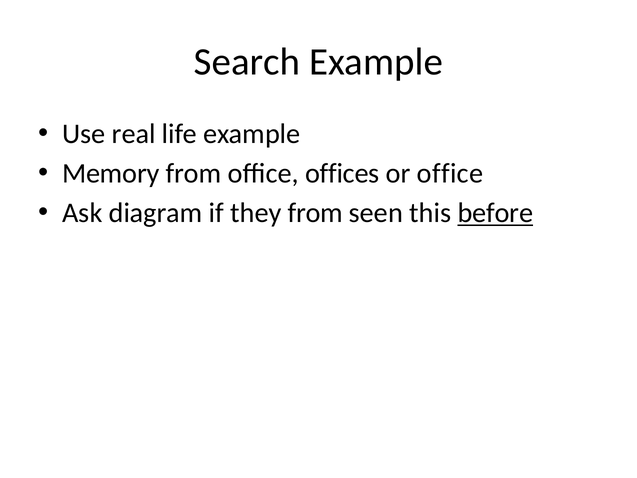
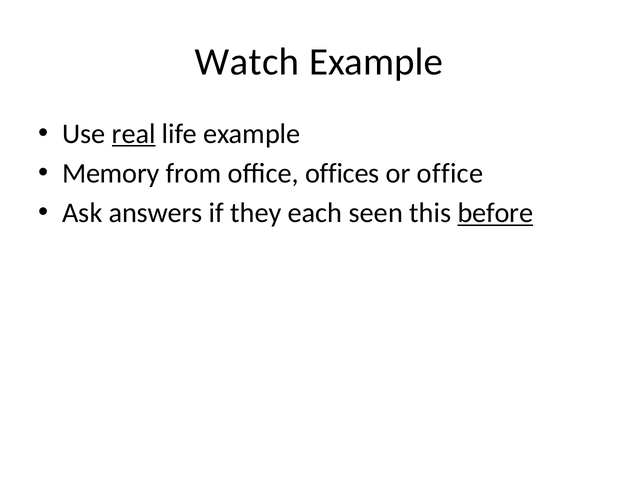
Search: Search -> Watch (247, 62)
real underline: none -> present (134, 134)
diagram: diagram -> answers (156, 213)
they from: from -> each (315, 213)
